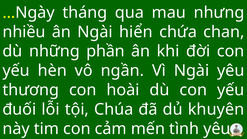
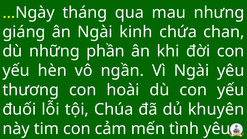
nhiều: nhiều -> giáng (24, 32)
hiển: hiển -> kinh (136, 32)
